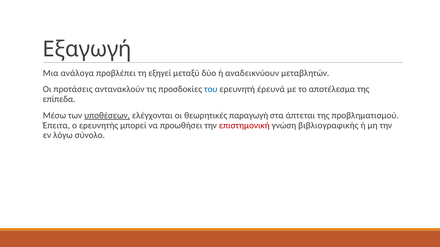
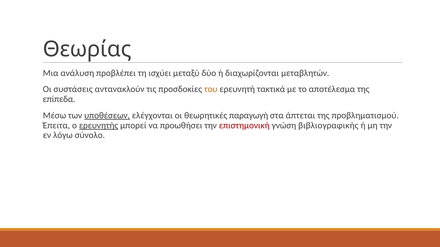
Εξαγωγή: Εξαγωγή -> Θεωρίας (87, 49)
ανάλογα: ανάλογα -> ανάλυση (77, 73)
εξηγεί: εξηγεί -> ισχύει (160, 73)
αναδεικνύουν: αναδεικνύουν -> διαχωρίζονται (252, 73)
προτάσεις: προτάσεις -> συστάσεις (73, 89)
του colour: blue -> orange (211, 89)
έρευνά: έρευνά -> τακτικά (271, 89)
ερευνητής underline: none -> present (99, 126)
